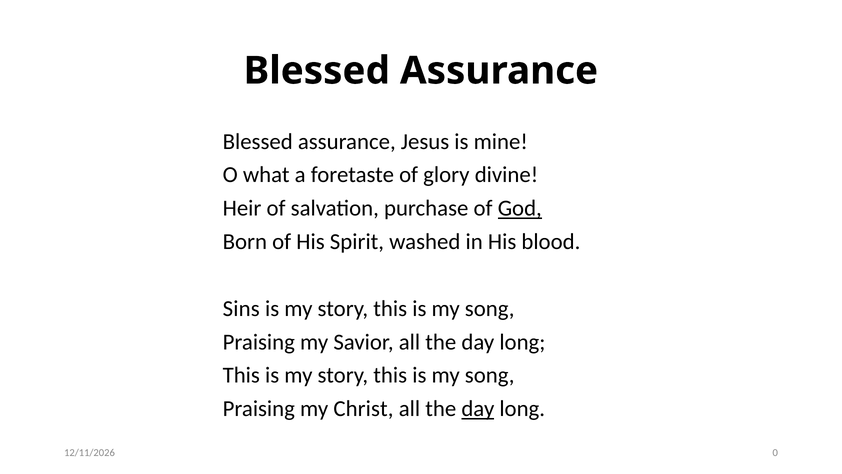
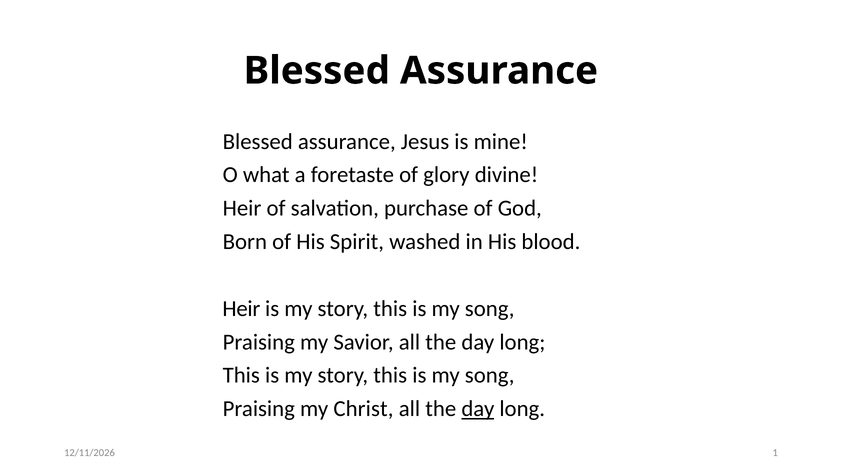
God underline: present -> none (520, 208)
Sins: Sins -> Heir (241, 308)
0: 0 -> 1 (775, 452)
